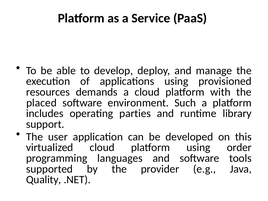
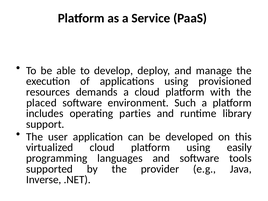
order: order -> easily (239, 148)
Quality: Quality -> Inverse (44, 180)
